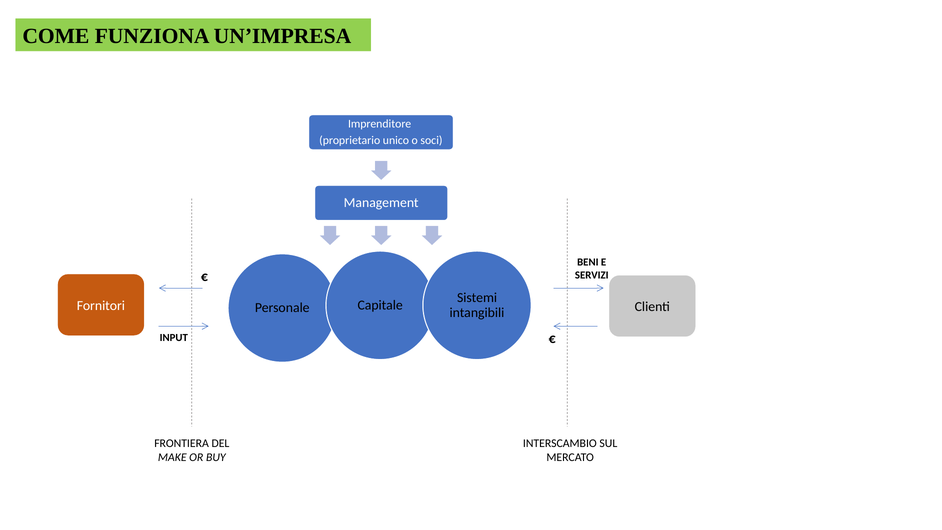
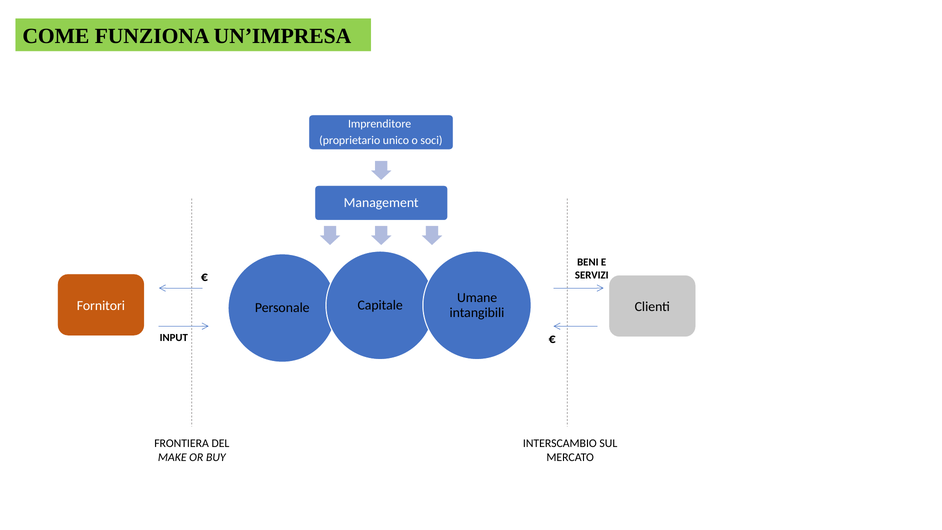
Sistemi: Sistemi -> Umane (477, 298)
